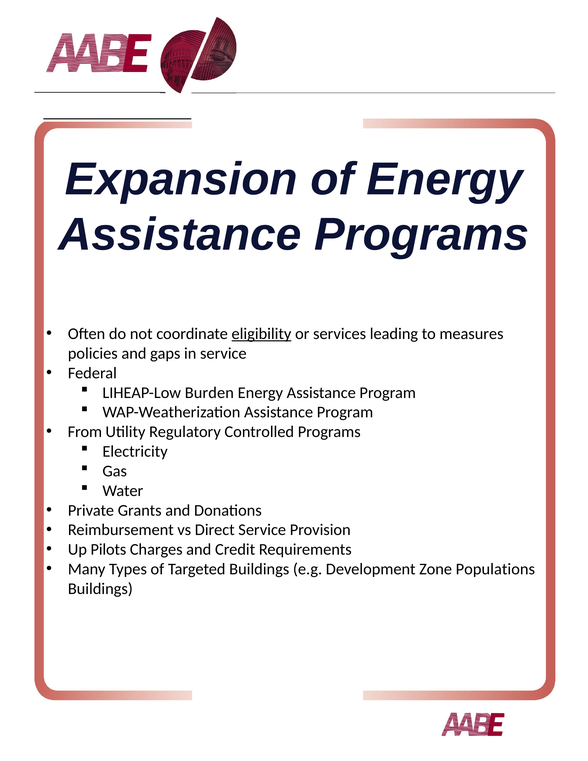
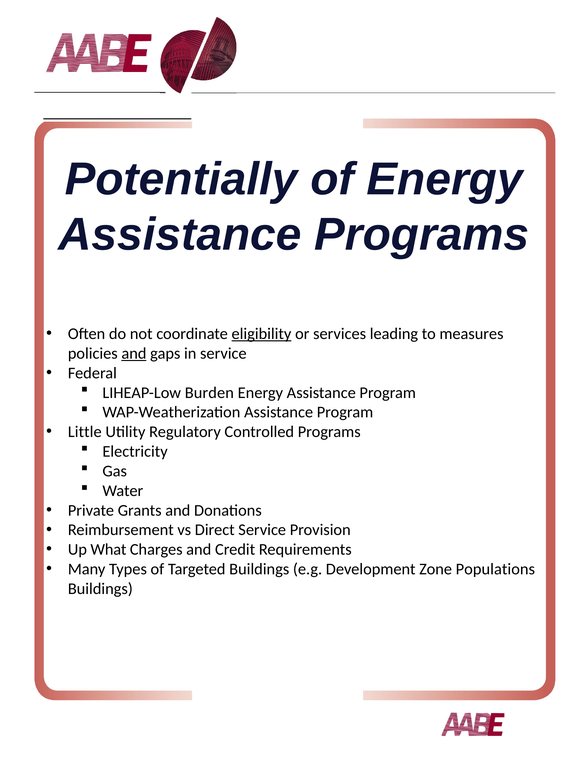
Expansion: Expansion -> Potentially (181, 179)
and underline: none -> present (134, 353)
From: From -> Little (85, 432)
Pilots: Pilots -> What (108, 549)
